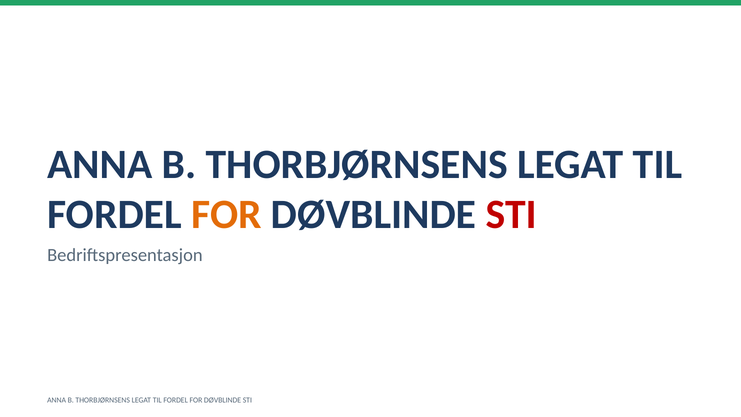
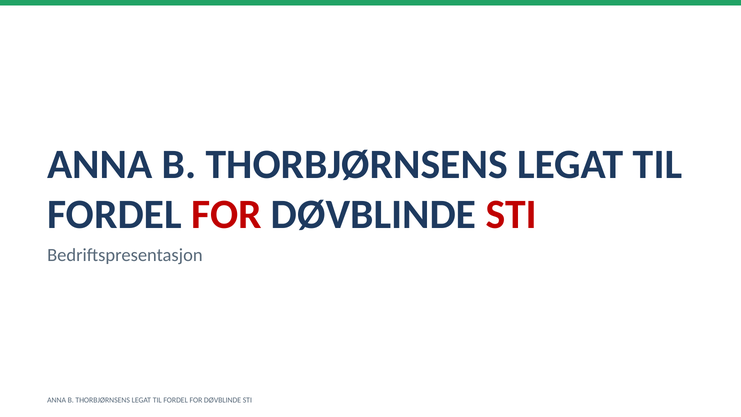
FOR colour: orange -> red (226, 214)
